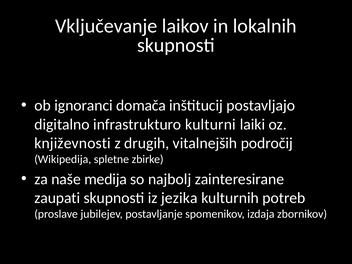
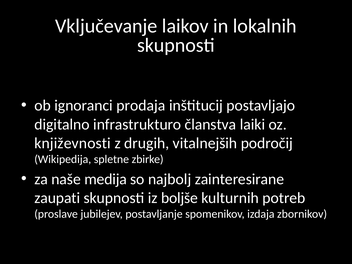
domača: domača -> prodaja (141, 106)
kulturni: kulturni -> članstva (210, 124)
jezika: jezika -> boljše (179, 198)
